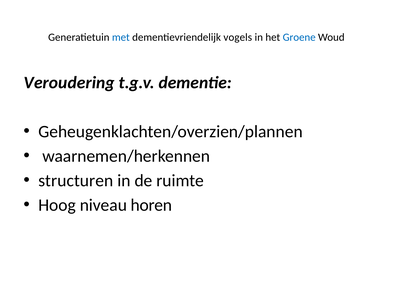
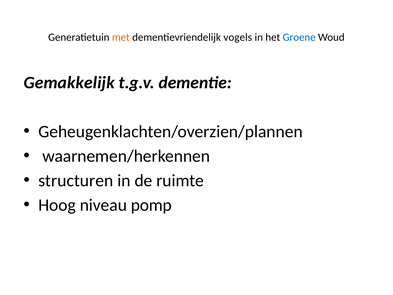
met colour: blue -> orange (121, 37)
Veroudering: Veroudering -> Gemakkelijk (69, 82)
horen: horen -> pomp (151, 205)
